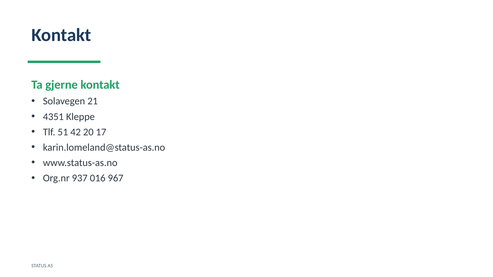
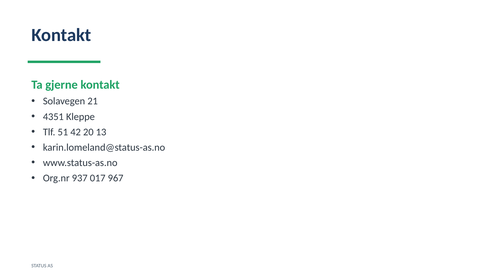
17: 17 -> 13 (101, 132)
016: 016 -> 017 (98, 178)
